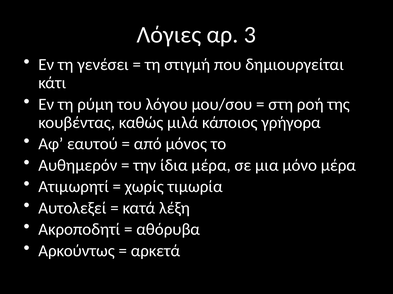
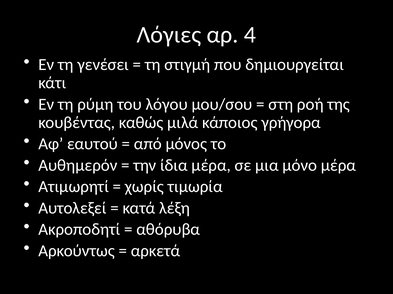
3: 3 -> 4 (250, 35)
